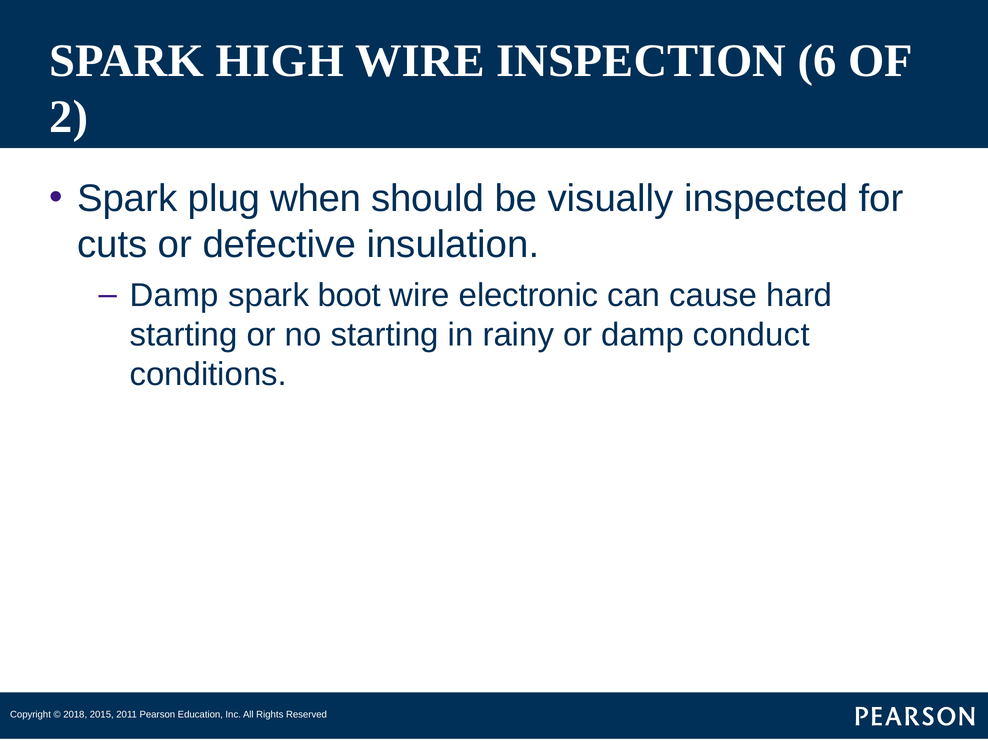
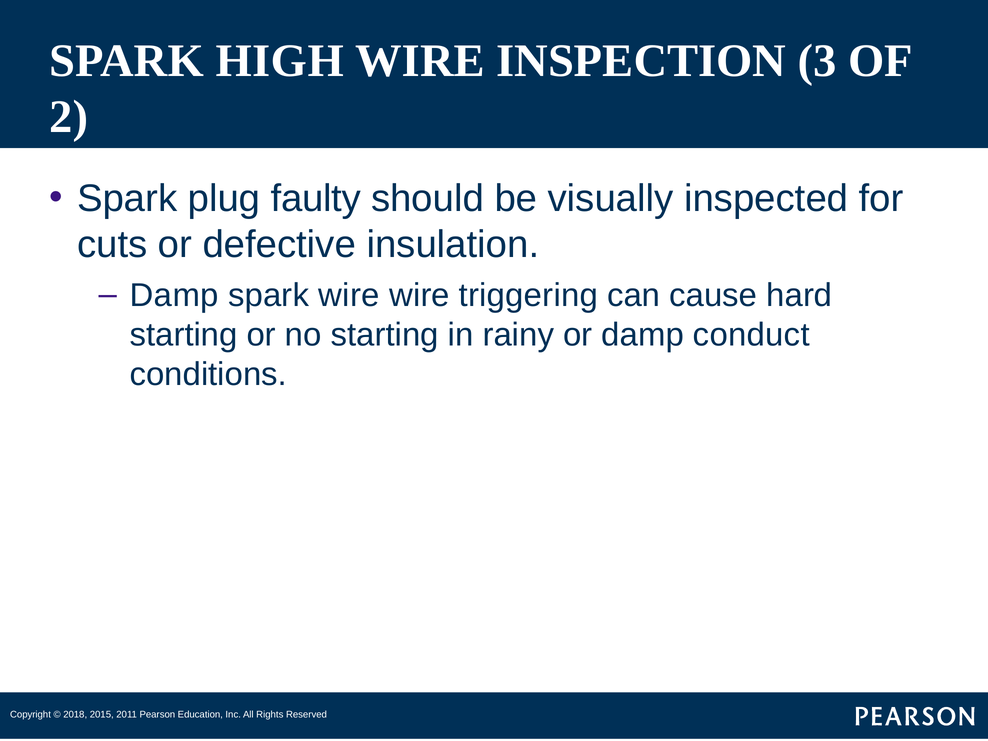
6: 6 -> 3 (817, 61)
when: when -> faulty (316, 199)
spark boot: boot -> wire (349, 295)
electronic: electronic -> triggering (528, 295)
